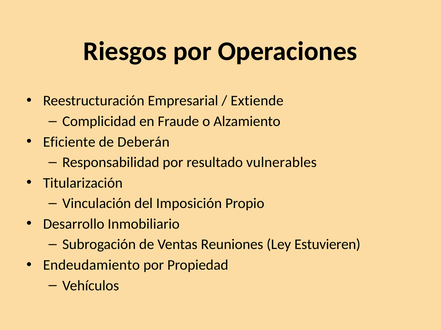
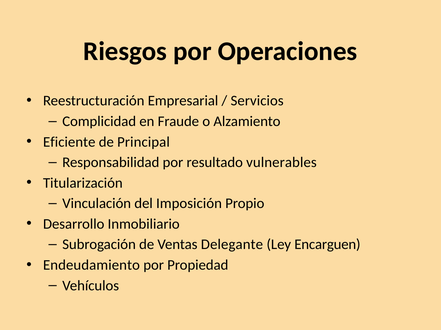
Extiende: Extiende -> Servicios (257, 101)
Deberán: Deberán -> Principal (143, 142)
Reuniones: Reuniones -> Delegante (232, 245)
Estuvieren: Estuvieren -> Encarguen (327, 245)
